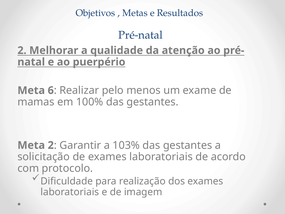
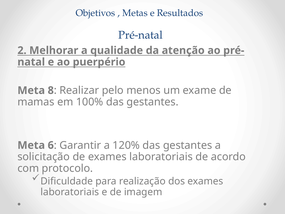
6: 6 -> 8 (51, 90)
Meta 2: 2 -> 6 (51, 145)
103%: 103% -> 120% (126, 145)
